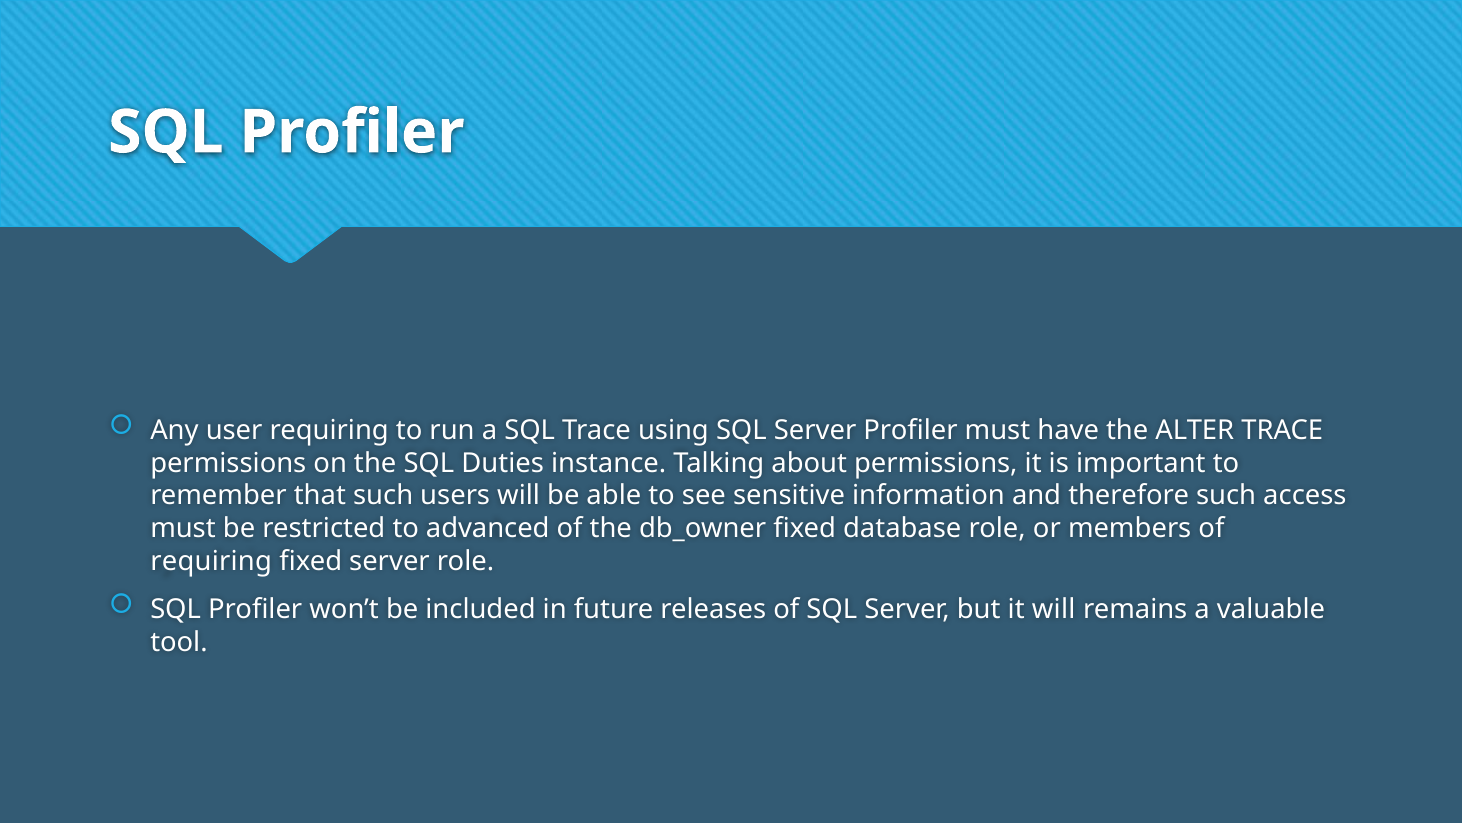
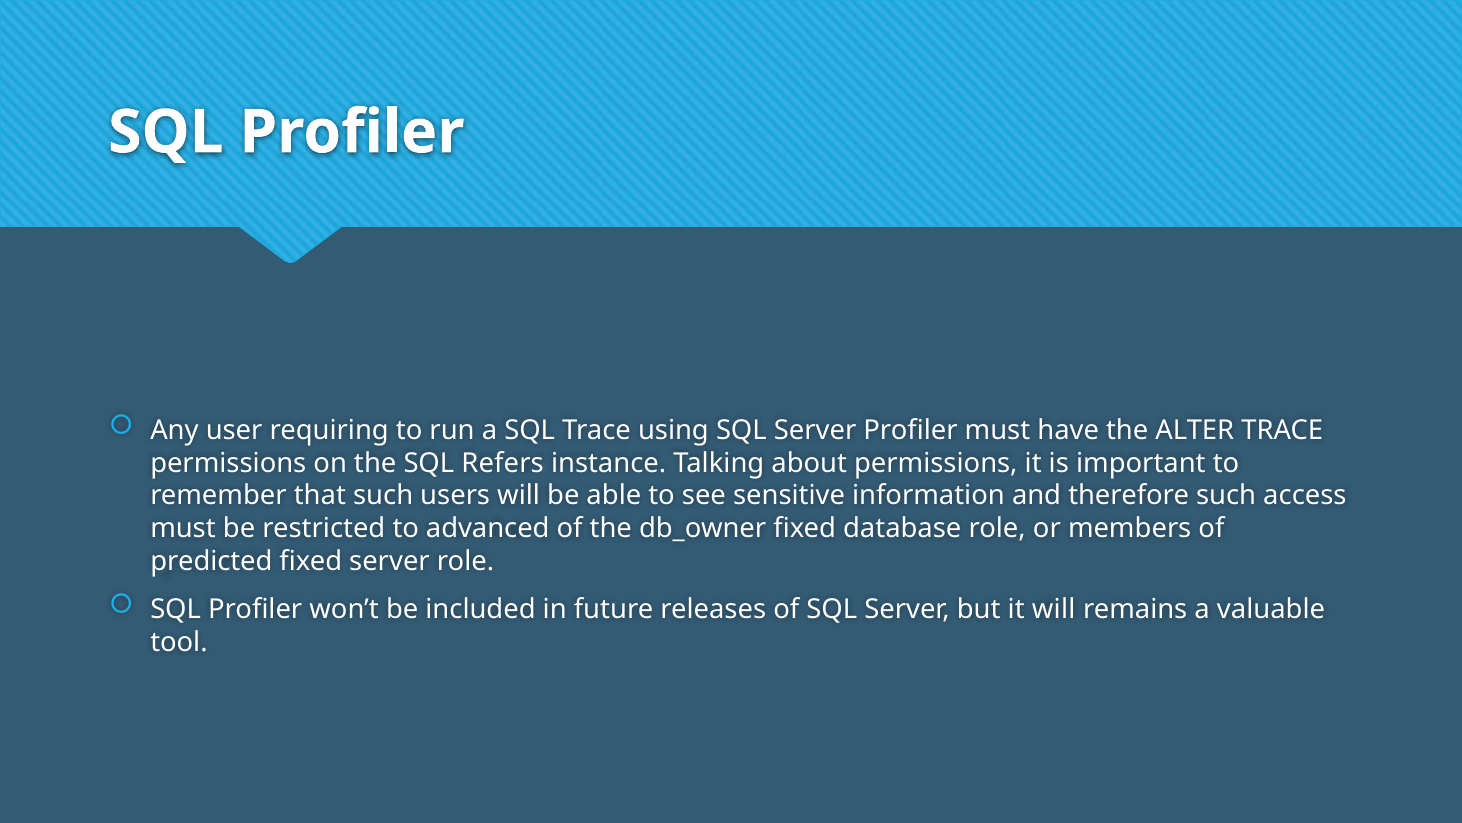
Duties: Duties -> Refers (503, 463)
requiring: requiring -> predicted (211, 561)
